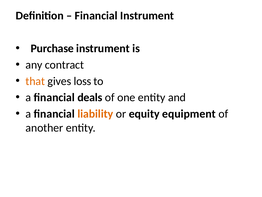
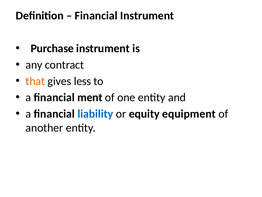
loss: loss -> less (82, 81)
deals: deals -> ment (90, 97)
liability colour: orange -> blue (95, 114)
